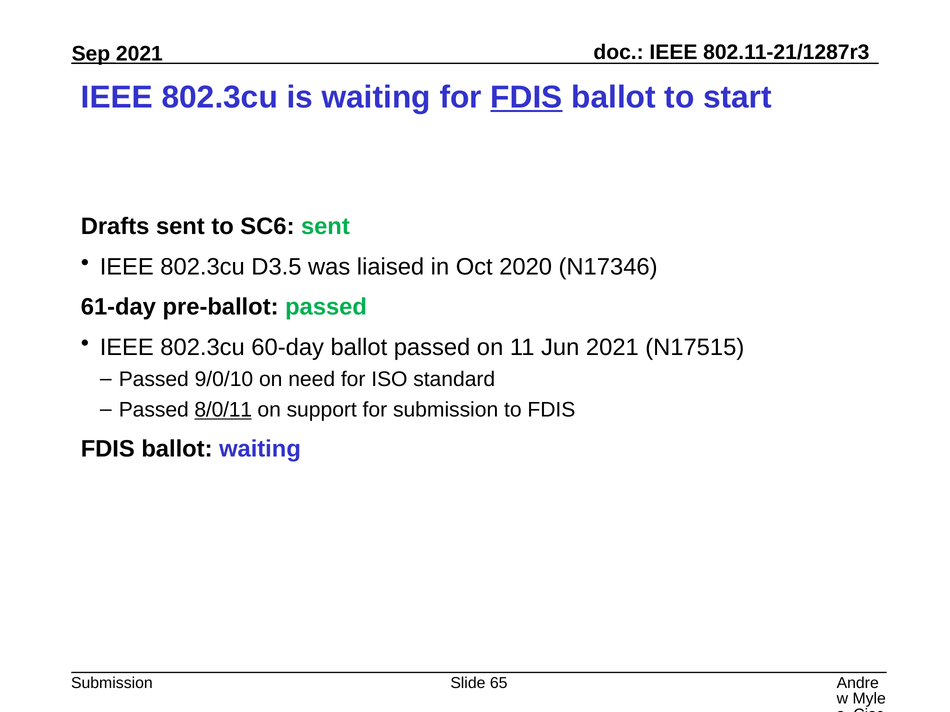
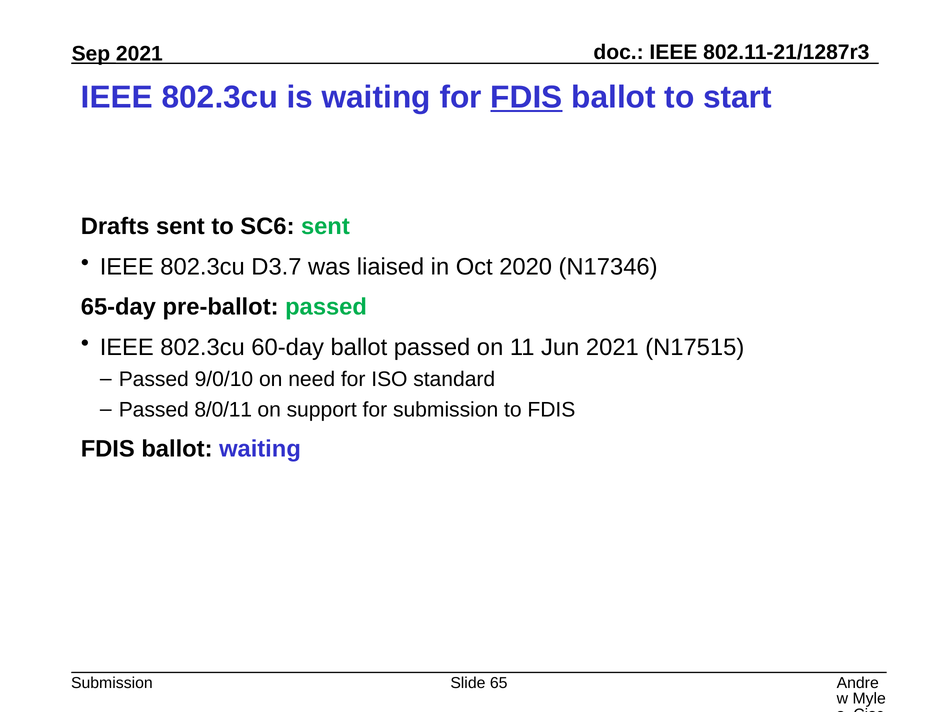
D3.5: D3.5 -> D3.7 (276, 267)
61-day: 61-day -> 65-day (118, 307)
8/0/11 underline: present -> none (223, 410)
